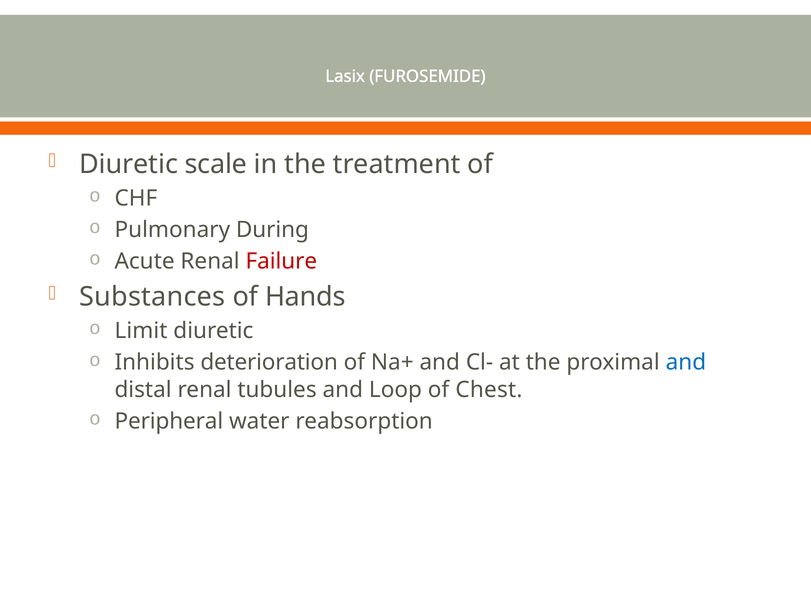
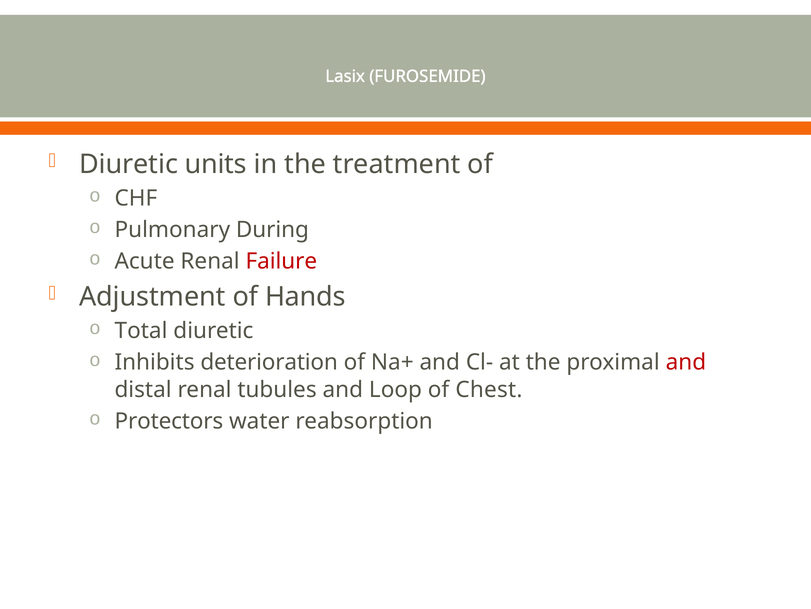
scale: scale -> units (216, 164)
Substances: Substances -> Adjustment (152, 297)
Limit: Limit -> Total (141, 330)
and colour: blue -> red (686, 362)
Peripheral: Peripheral -> Protectors (169, 421)
